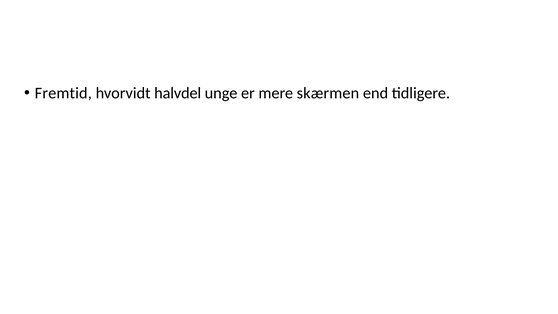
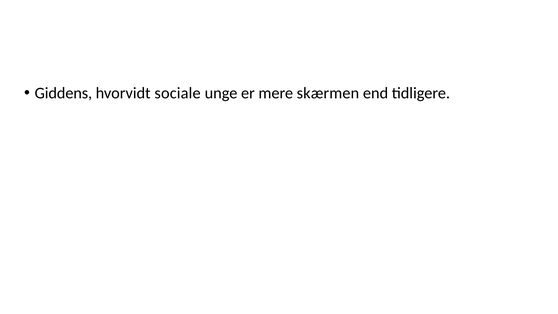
Fremtid: Fremtid -> Giddens (63, 93)
halvdel: halvdel -> sociale (178, 93)
